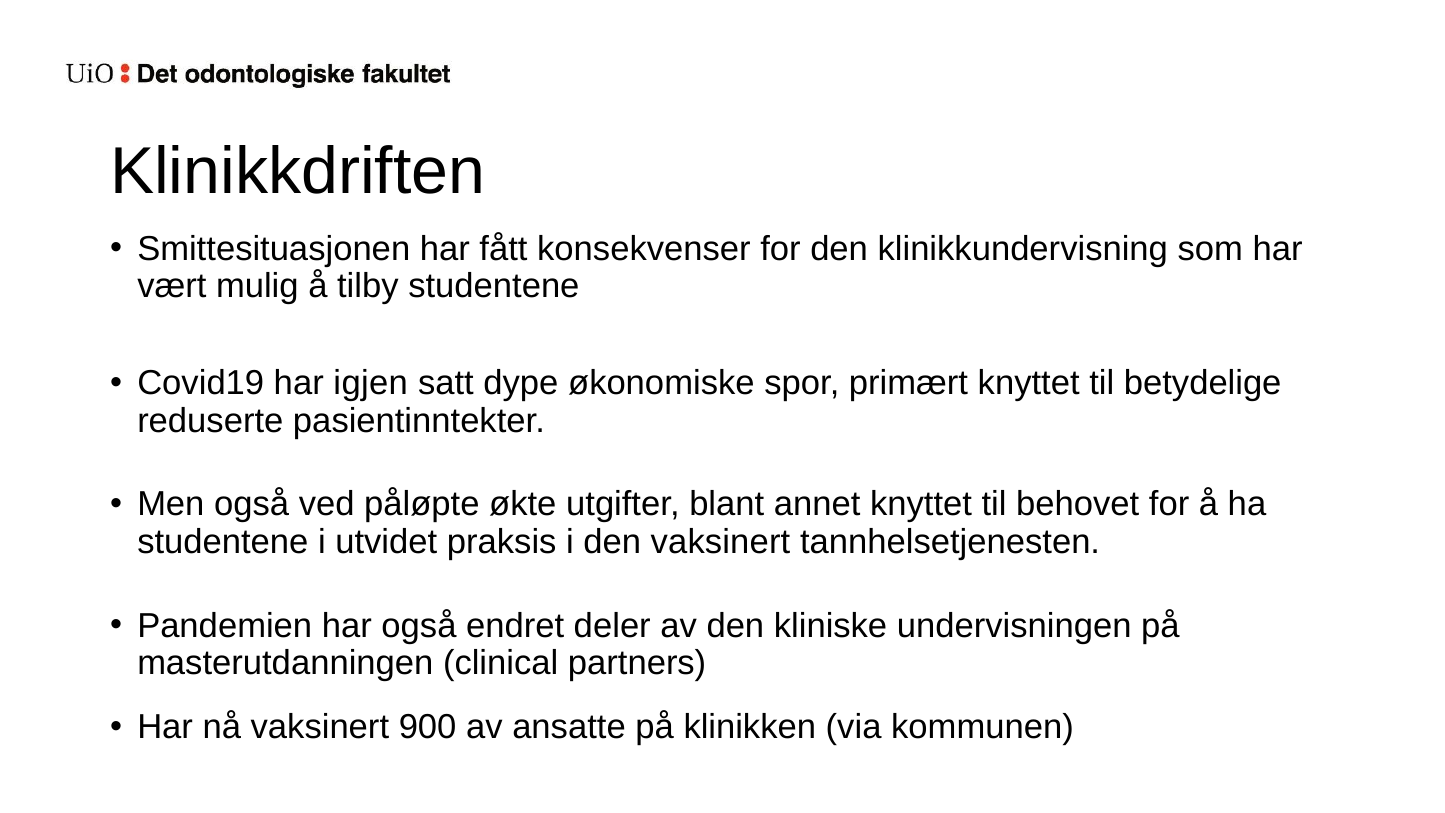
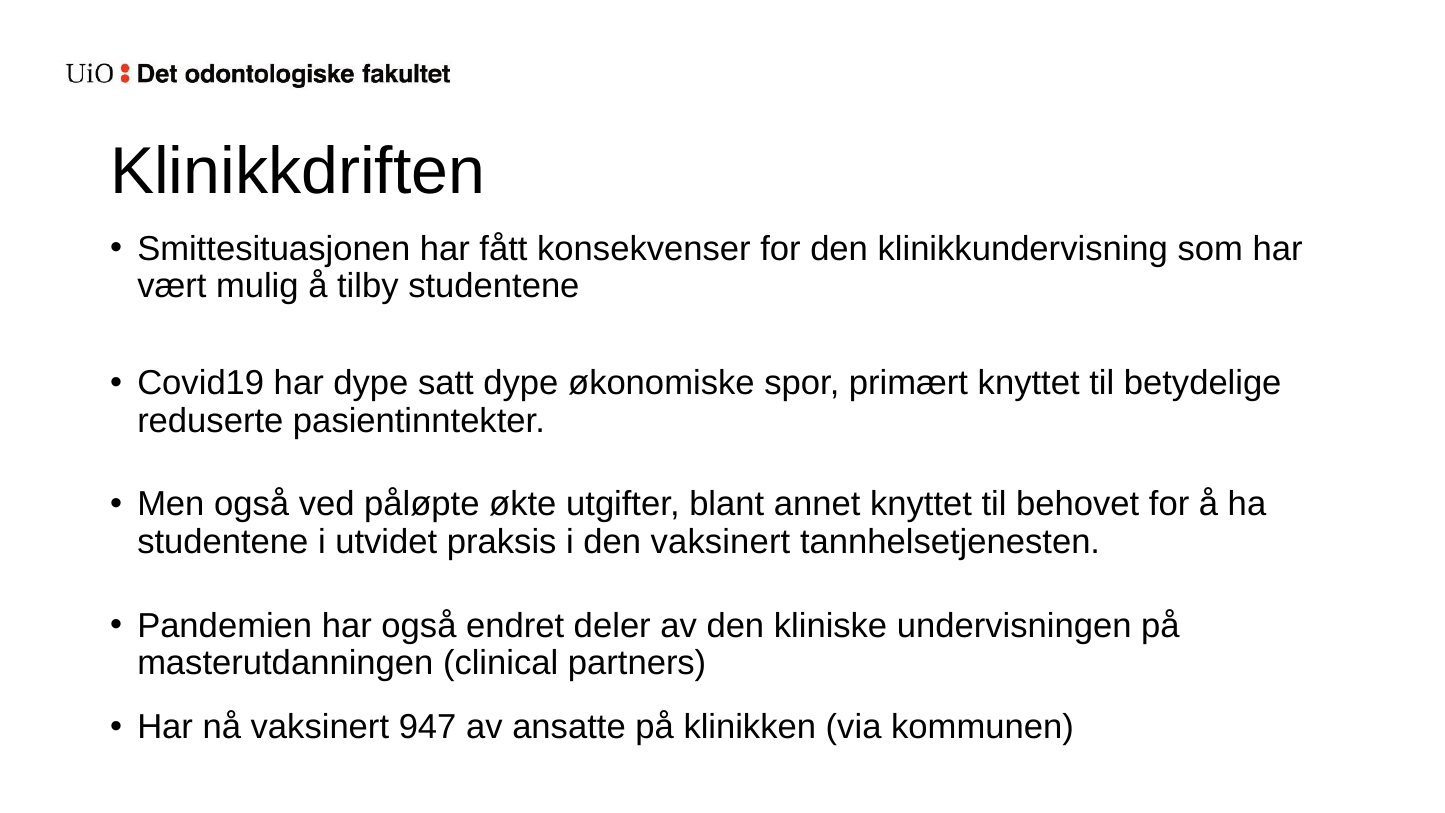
har igjen: igjen -> dype (371, 383)
900: 900 -> 947 (428, 727)
